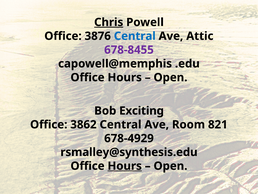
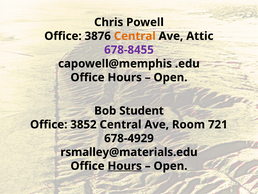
Chris underline: present -> none (109, 22)
Central colour: blue -> orange (135, 36)
Exciting: Exciting -> Student (142, 111)
3862: 3862 -> 3852 (83, 124)
821: 821 -> 721 (218, 124)
rsmalley@synthesis.edu: rsmalley@synthesis.edu -> rsmalley@materials.edu (129, 152)
